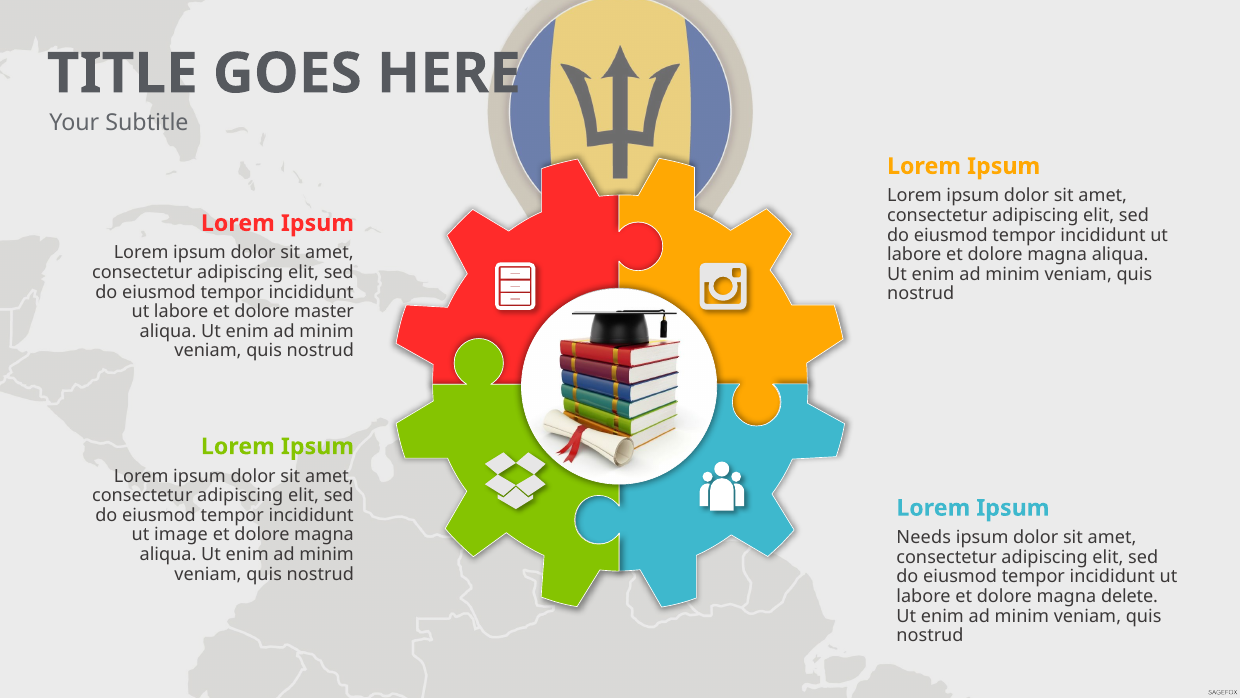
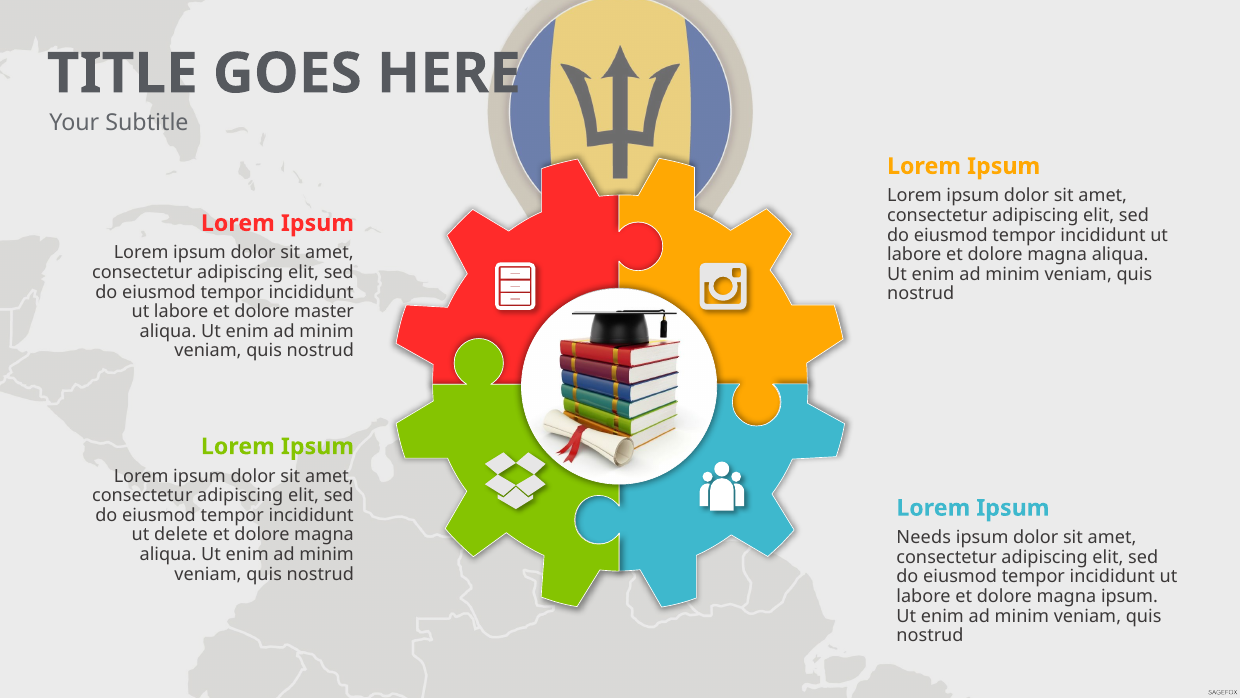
image: image -> delete (181, 535)
magna delete: delete -> ipsum (1129, 596)
